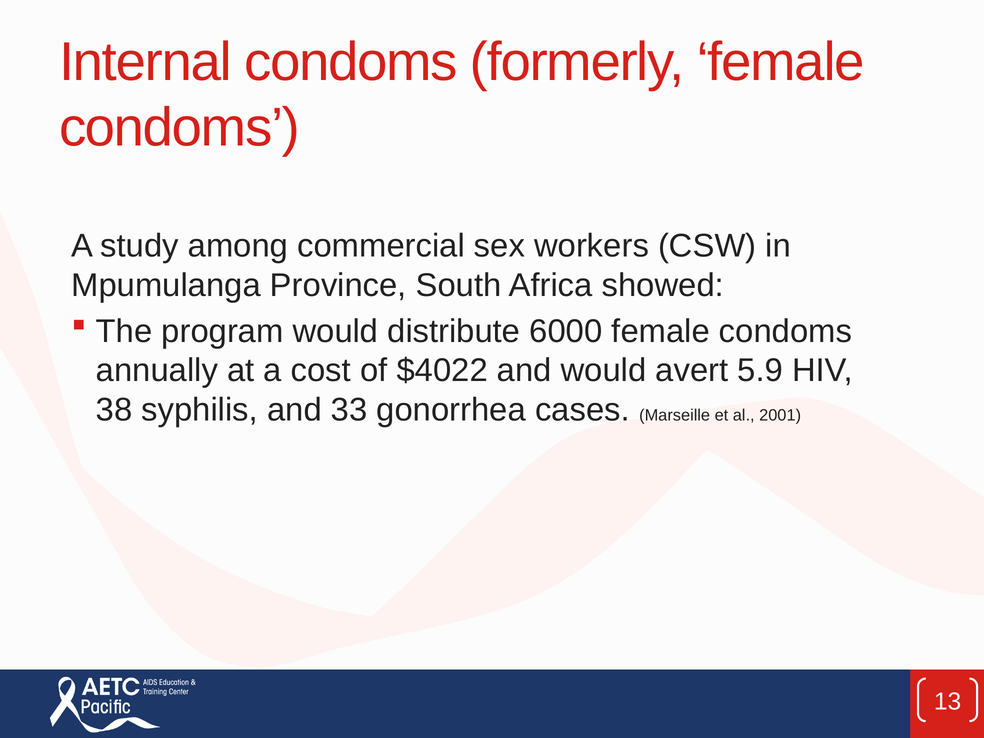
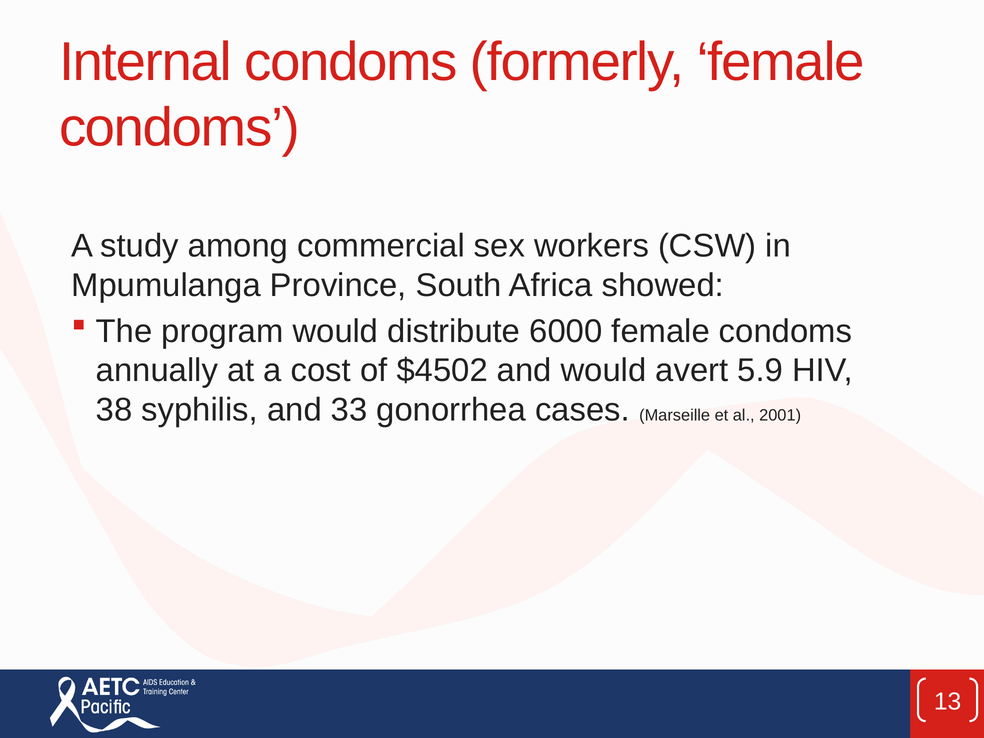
$4022: $4022 -> $4502 (442, 371)
